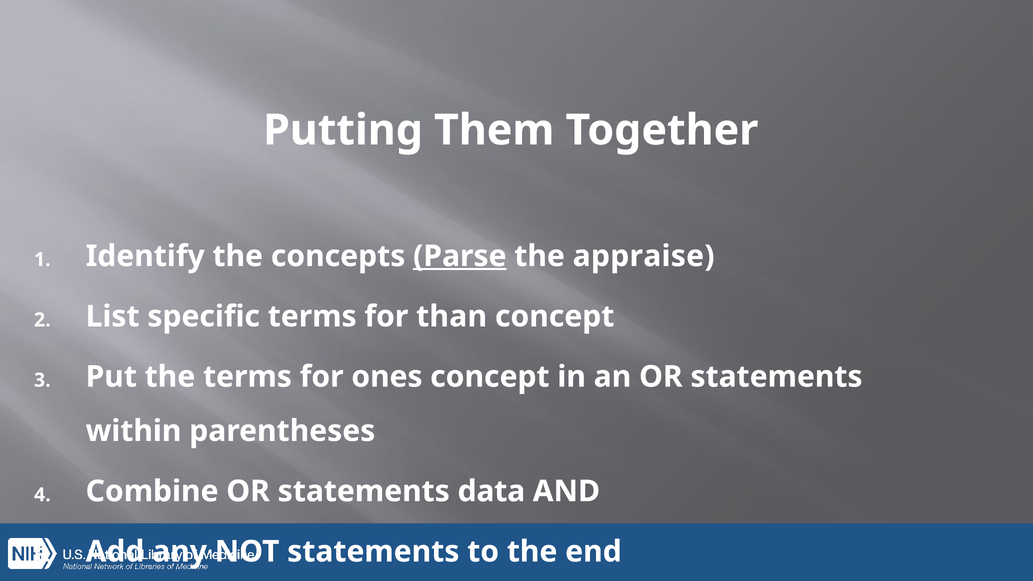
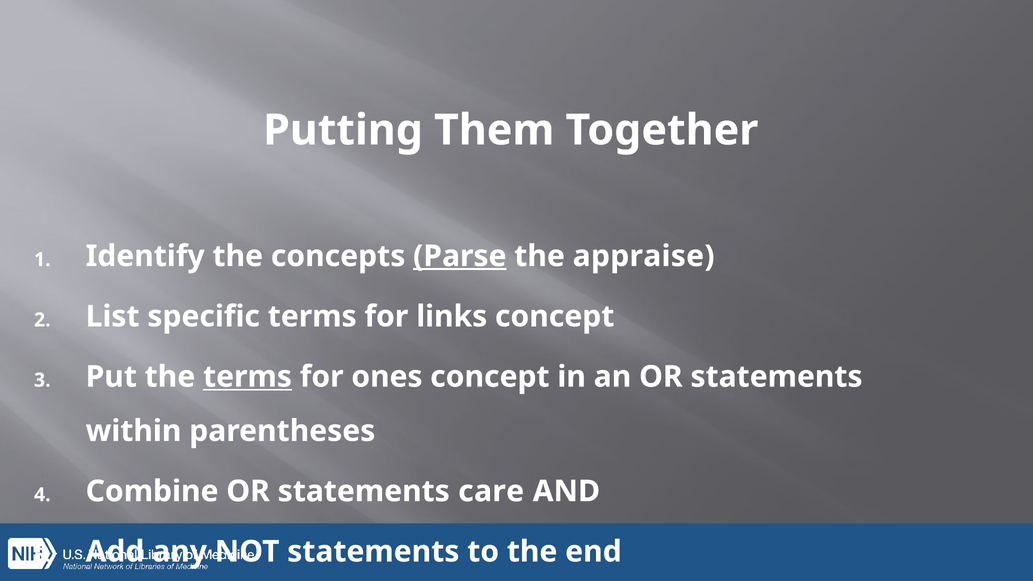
than: than -> links (452, 316)
terms underline: none -> present (247, 377)
data: data -> care (491, 491)
